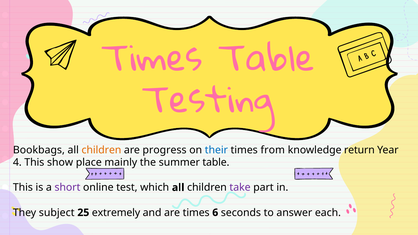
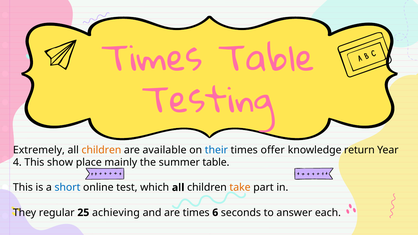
Bookbags: Bookbags -> Extremely (39, 150)
progress: progress -> available (165, 150)
from: from -> offer (273, 150)
short colour: purple -> blue (67, 188)
take colour: purple -> orange (240, 188)
subject: subject -> regular (57, 213)
extremely: extremely -> achieving (116, 213)
